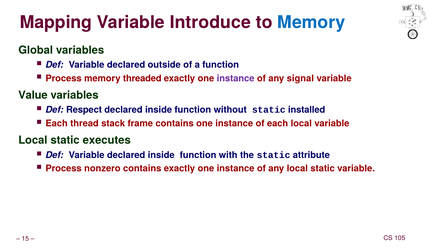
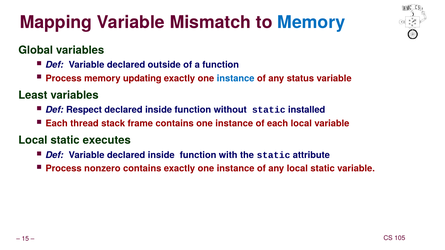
Introduce: Introduce -> Mismatch (210, 22)
threaded: threaded -> updating (142, 78)
instance colour: purple -> blue (236, 78)
signal: signal -> status (300, 78)
Value: Value -> Least (33, 95)
